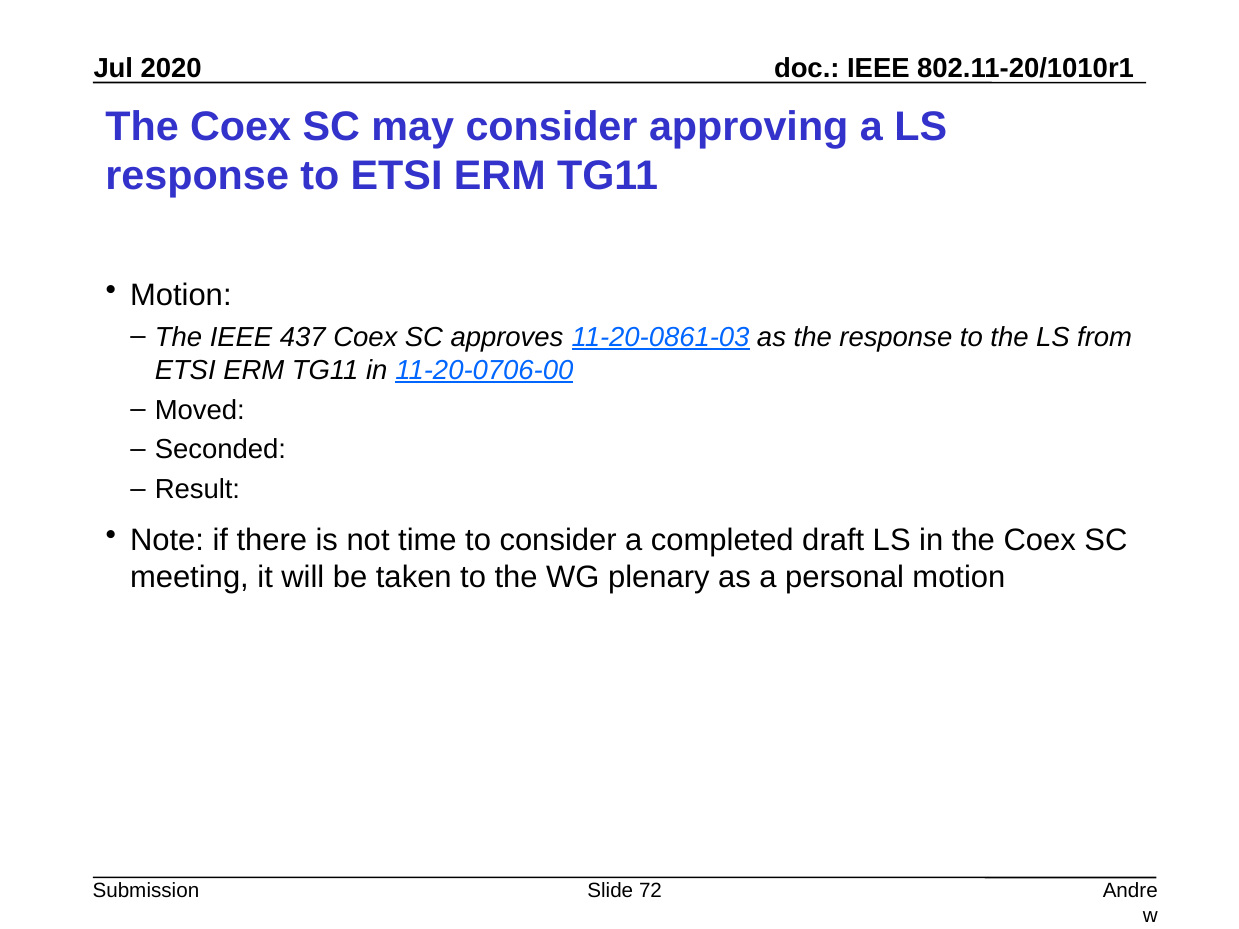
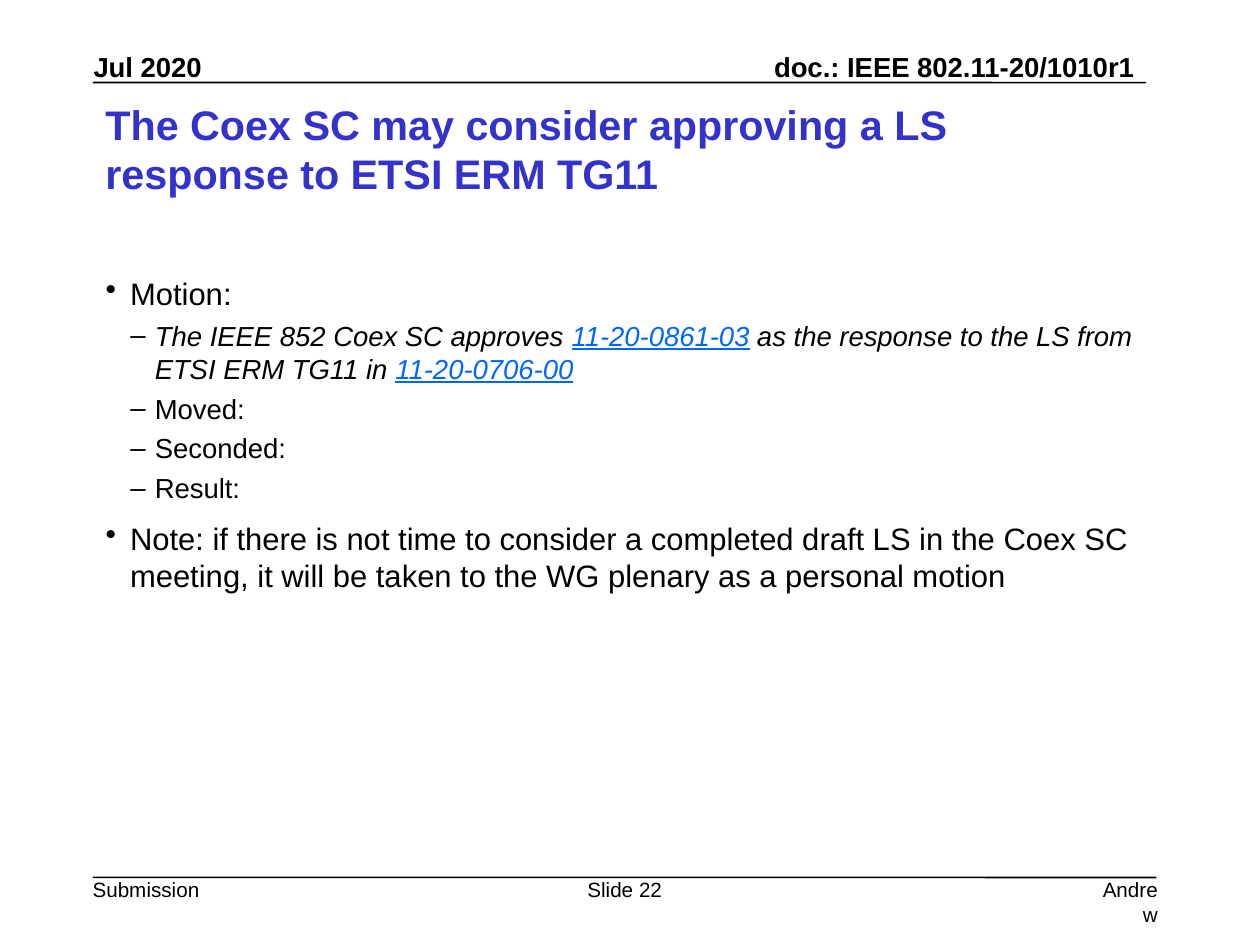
437: 437 -> 852 (303, 337)
72: 72 -> 22 (650, 891)
